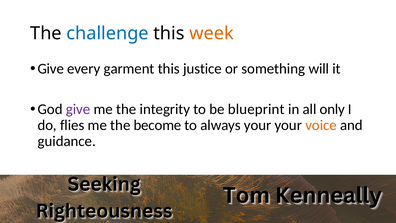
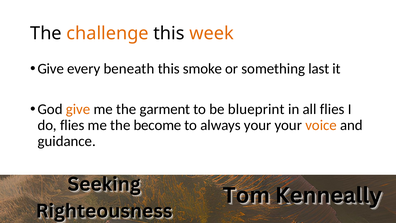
challenge colour: blue -> orange (108, 33)
garment: garment -> beneath (129, 69)
justice: justice -> smoke (202, 69)
will: will -> last (319, 69)
give colour: purple -> orange (78, 109)
integrity: integrity -> garment (165, 109)
all only: only -> flies (332, 109)
